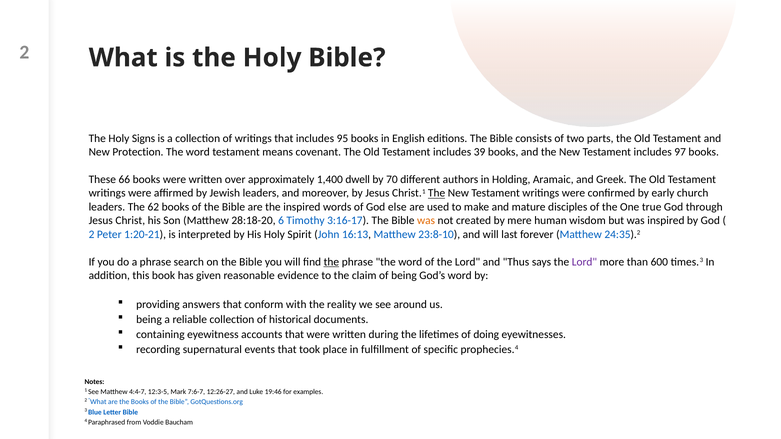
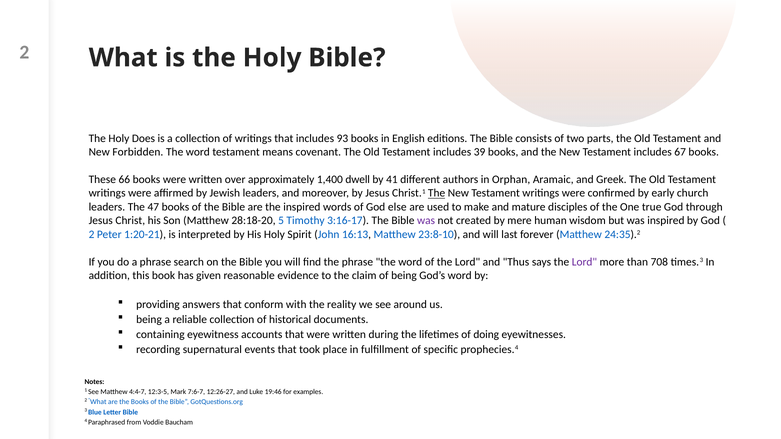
Signs: Signs -> Does (143, 139)
95: 95 -> 93 (342, 139)
Protection: Protection -> Forbidden (138, 152)
97: 97 -> 67 (680, 152)
70: 70 -> 41 (392, 180)
Holding: Holding -> Orphan (511, 180)
62: 62 -> 47 (153, 207)
6: 6 -> 5 (281, 221)
was colour: orange -> purple (426, 221)
the underline: present -> none (331, 262)
600: 600 -> 708 (659, 262)
